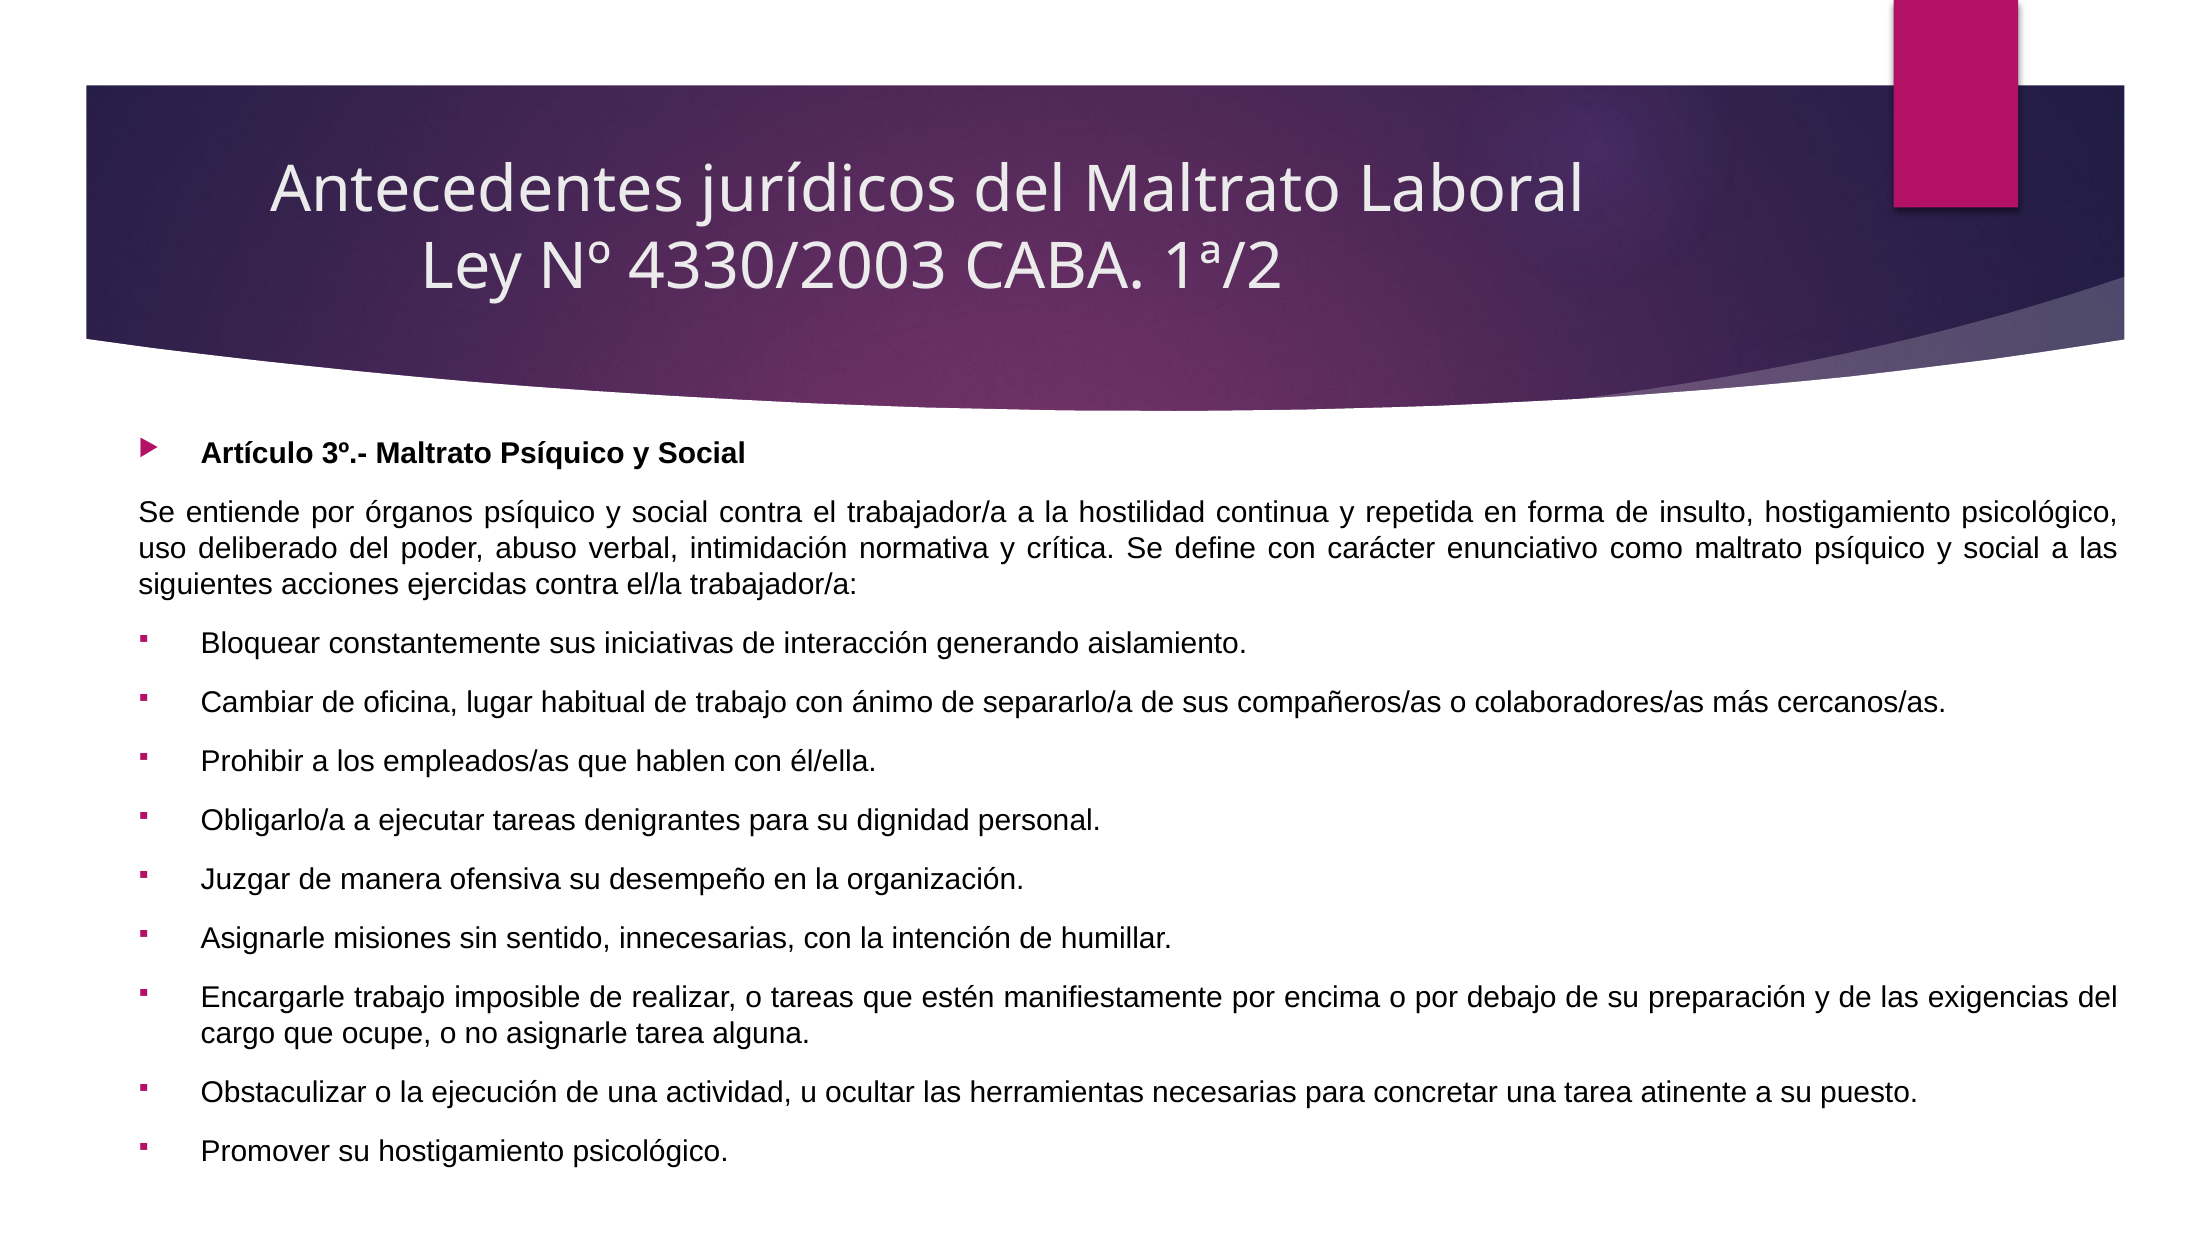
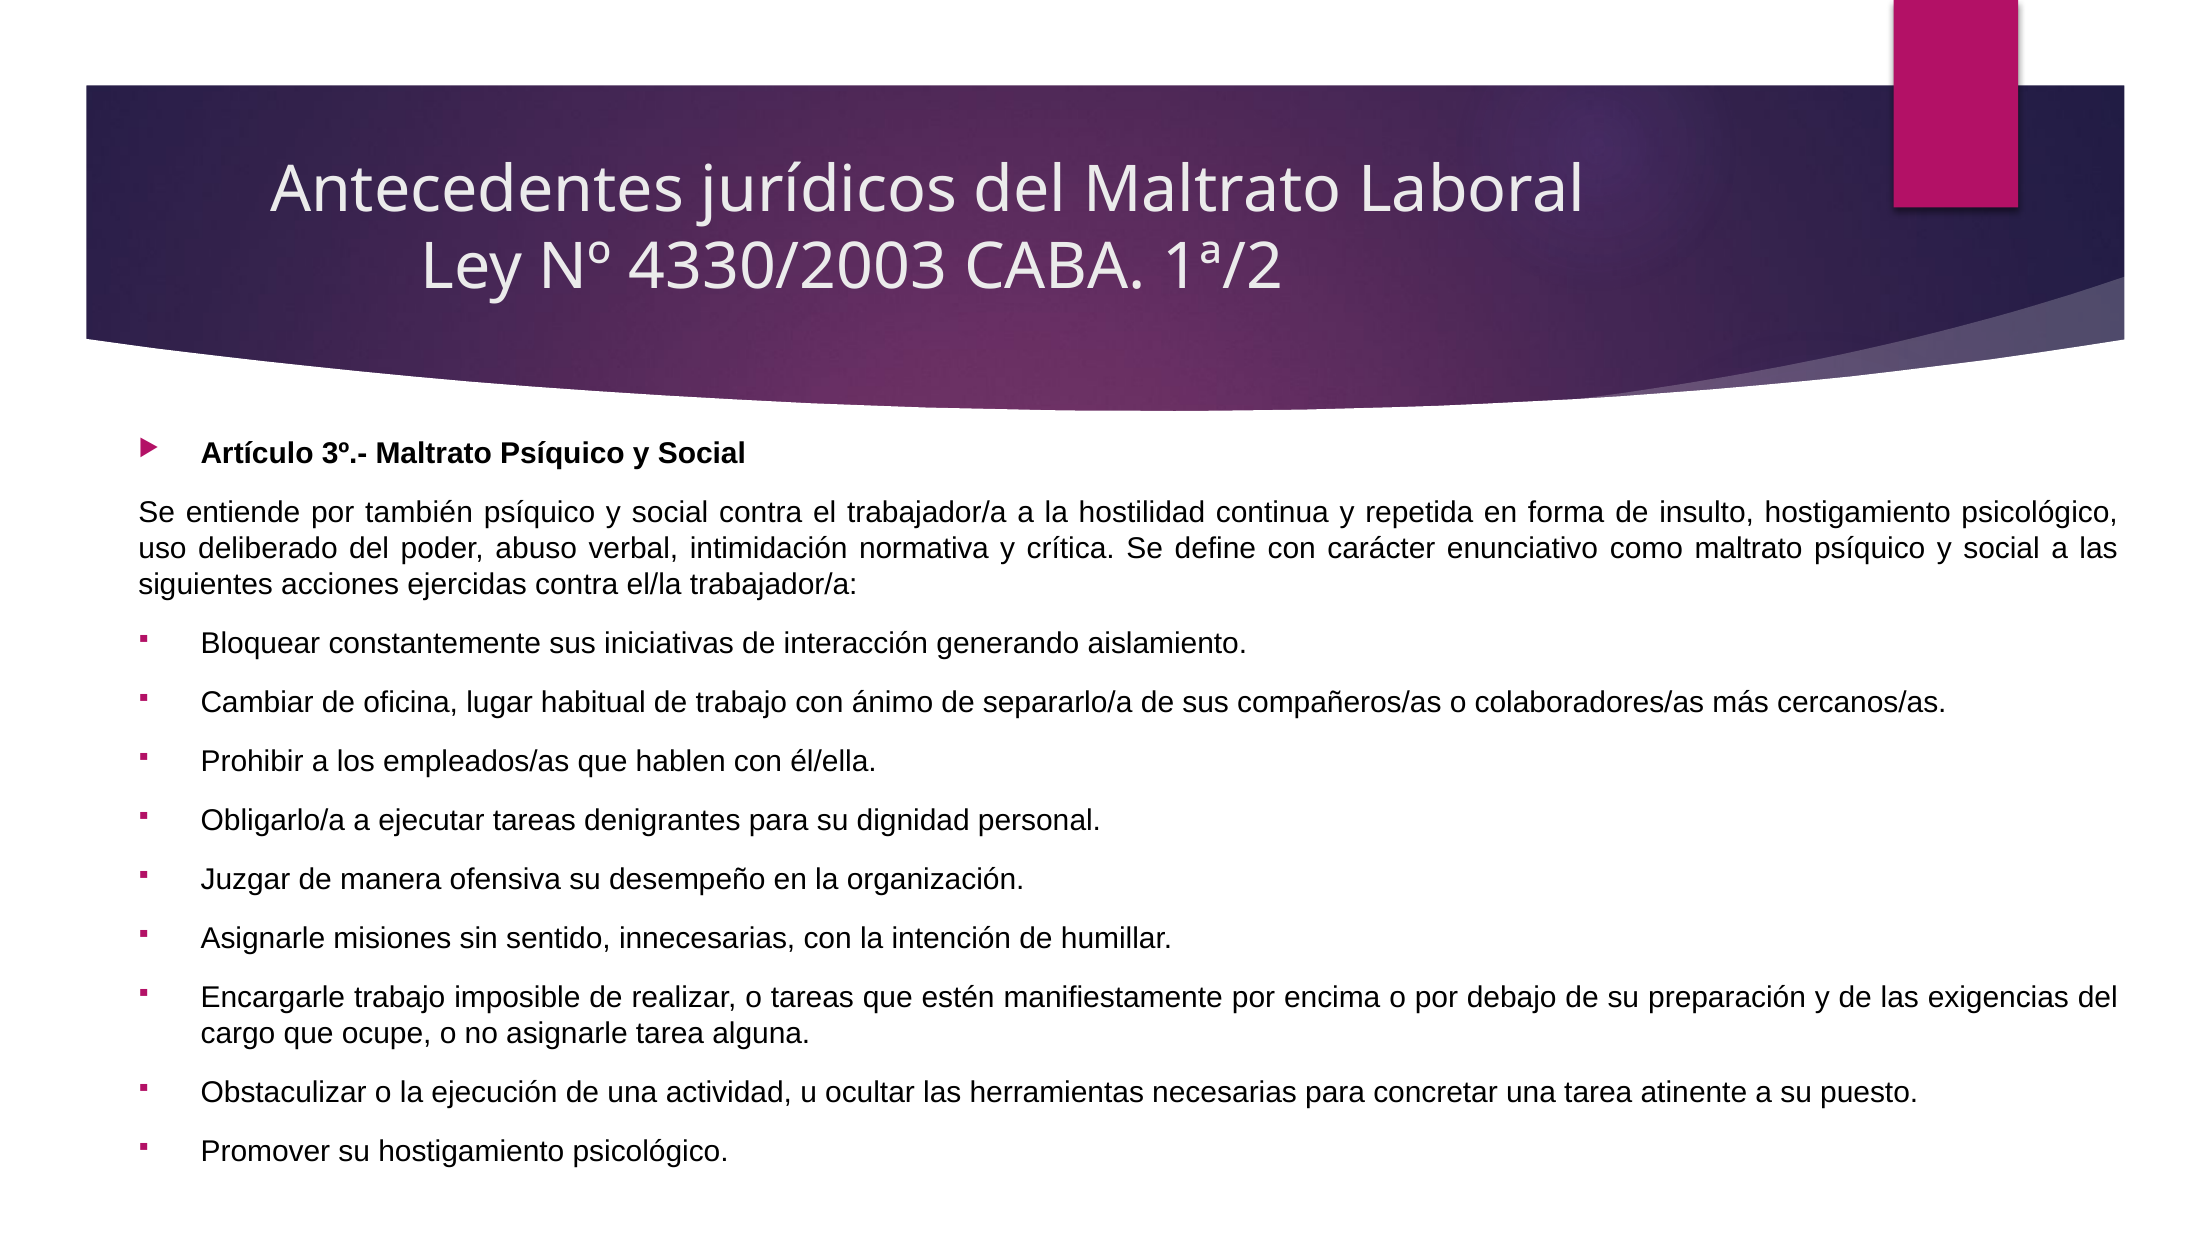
órganos: órganos -> también (419, 513)
